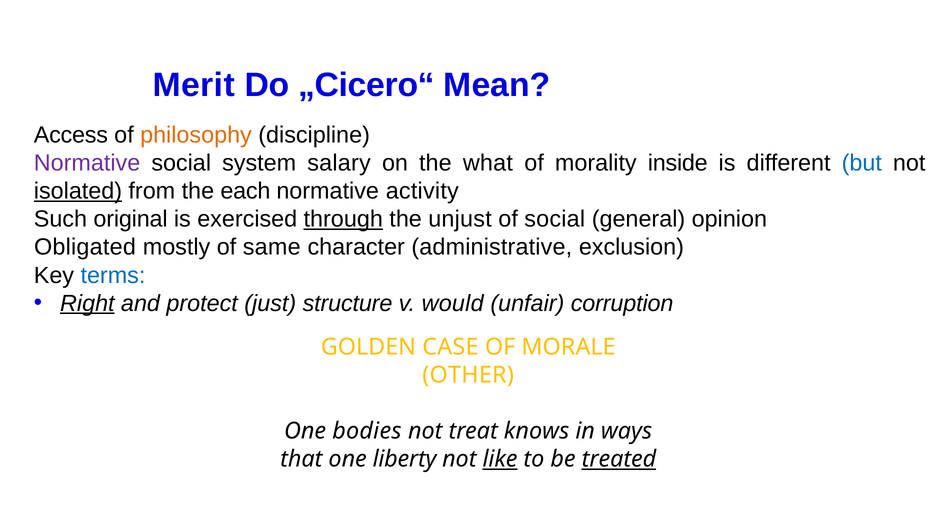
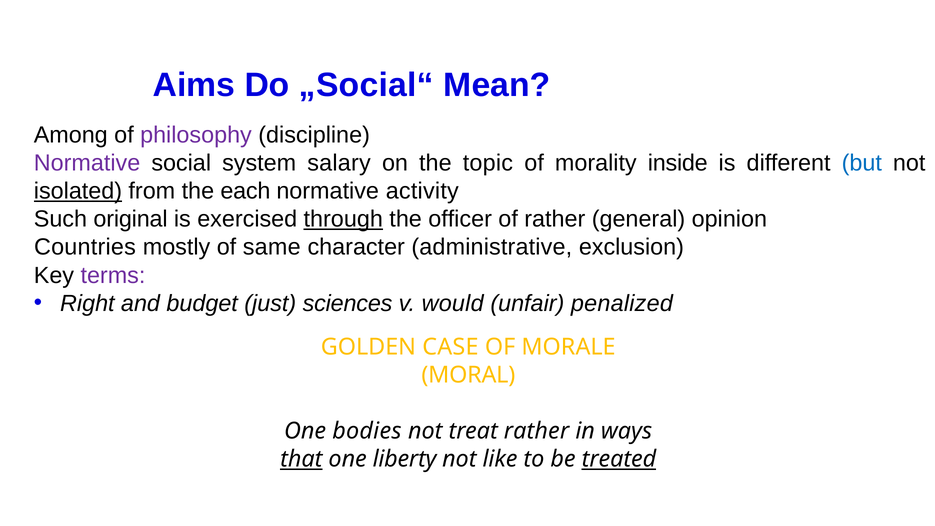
Merit: Merit -> Aims (194, 85)
„Cicero“: „Cicero“ -> „Social“ (366, 85)
Access: Access -> Among (71, 135)
philosophy colour: orange -> purple (196, 135)
what: what -> topic (488, 163)
unjust: unjust -> officer (460, 219)
of social: social -> rather (555, 219)
Obligated: Obligated -> Countries (85, 247)
terms colour: blue -> purple (113, 275)
Right underline: present -> none (87, 303)
protect: protect -> budget (202, 303)
structure: structure -> sciences (348, 303)
corruption: corruption -> penalized (622, 303)
OTHER: OTHER -> MORAL (468, 375)
treat knows: knows -> rather (537, 431)
that underline: none -> present (301, 459)
like underline: present -> none (500, 459)
